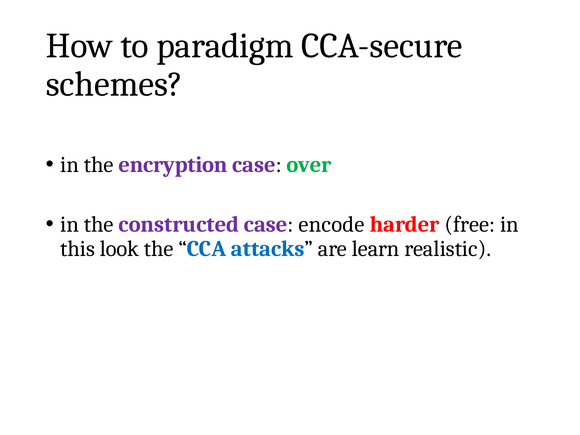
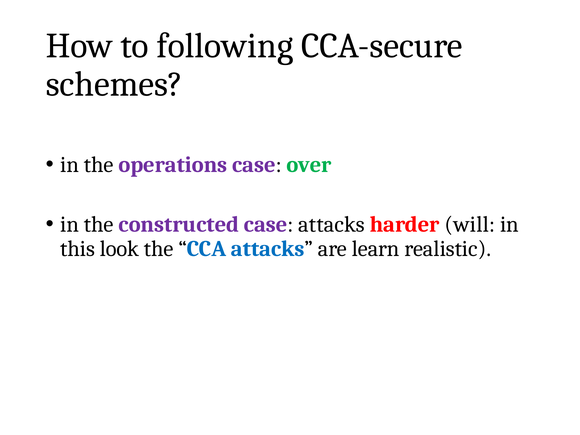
paradigm: paradigm -> following (225, 46)
encryption: encryption -> operations (173, 165)
case encode: encode -> attacks (332, 224)
free: free -> will (470, 224)
